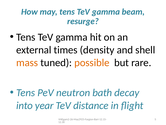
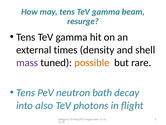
mass colour: orange -> purple (27, 62)
year: year -> also (44, 105)
distance: distance -> photons (91, 105)
